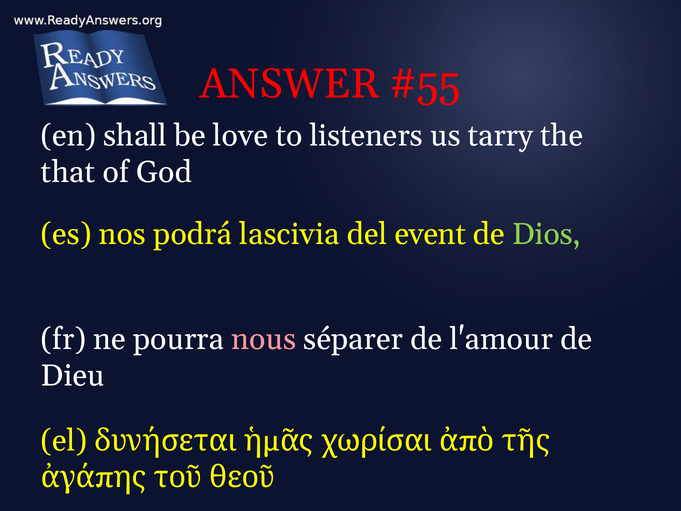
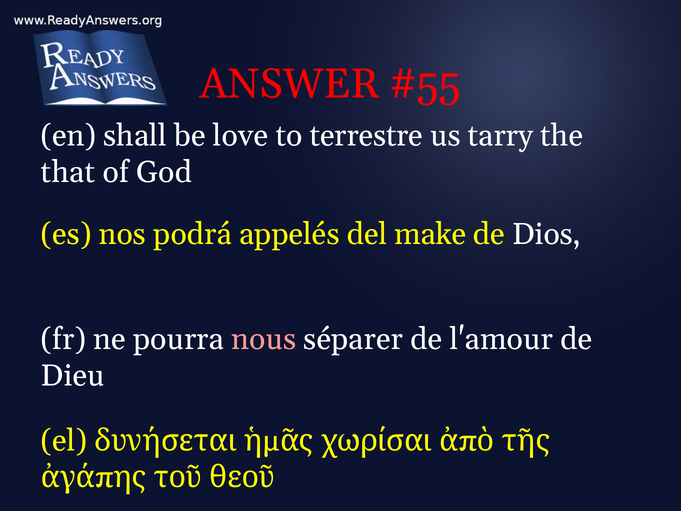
listeners: listeners -> terrestre (366, 136)
lascivia: lascivia -> appelés (289, 234)
event: event -> make (430, 234)
Dios colour: light green -> white (547, 234)
